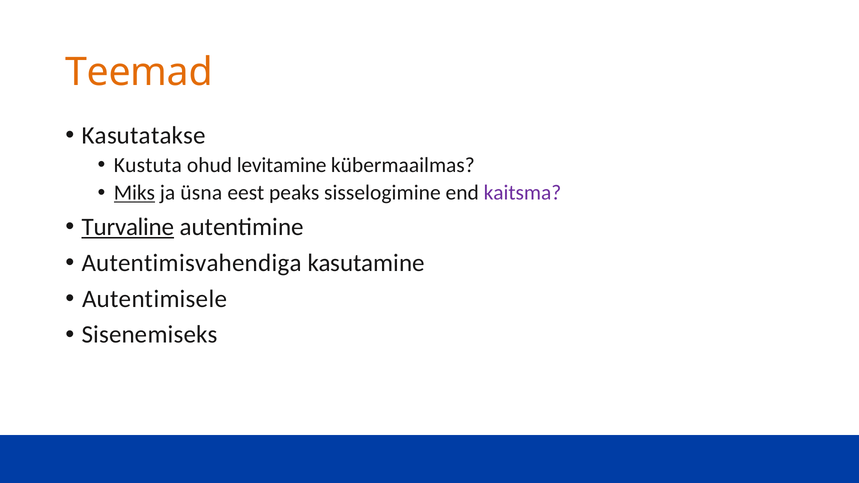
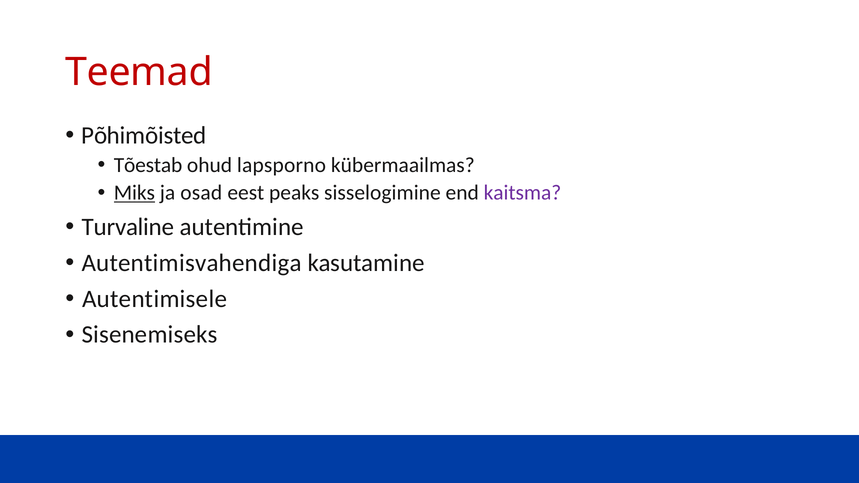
Teemad colour: orange -> red (139, 72)
Kasutatakse: Kasutatakse -> Põhimõisted (144, 136)
Kustuta: Kustuta -> Tõestab (148, 165)
levitamine: levitamine -> lapsporno (281, 165)
üsna: üsna -> osad (201, 193)
Turvaline underline: present -> none (128, 227)
